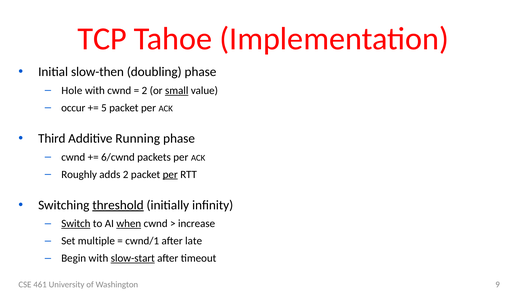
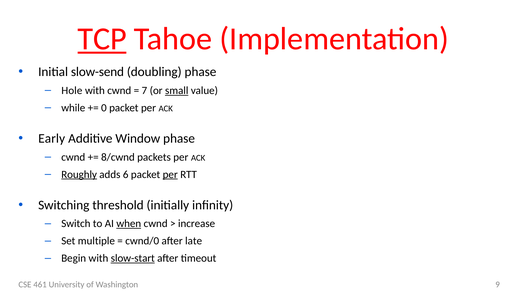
TCP underline: none -> present (102, 39)
slow-then: slow-then -> slow-send (97, 72)
2: 2 -> 7 (144, 90)
occur: occur -> while (73, 108)
5: 5 -> 0 (104, 108)
Third: Third -> Early (52, 138)
Running: Running -> Window (138, 138)
6/cwnd: 6/cwnd -> 8/cwnd (118, 157)
Roughly underline: none -> present (79, 174)
adds 2: 2 -> 6 (126, 174)
threshold underline: present -> none (118, 205)
Switch underline: present -> none (76, 223)
cwnd/1: cwnd/1 -> cwnd/0 (142, 241)
